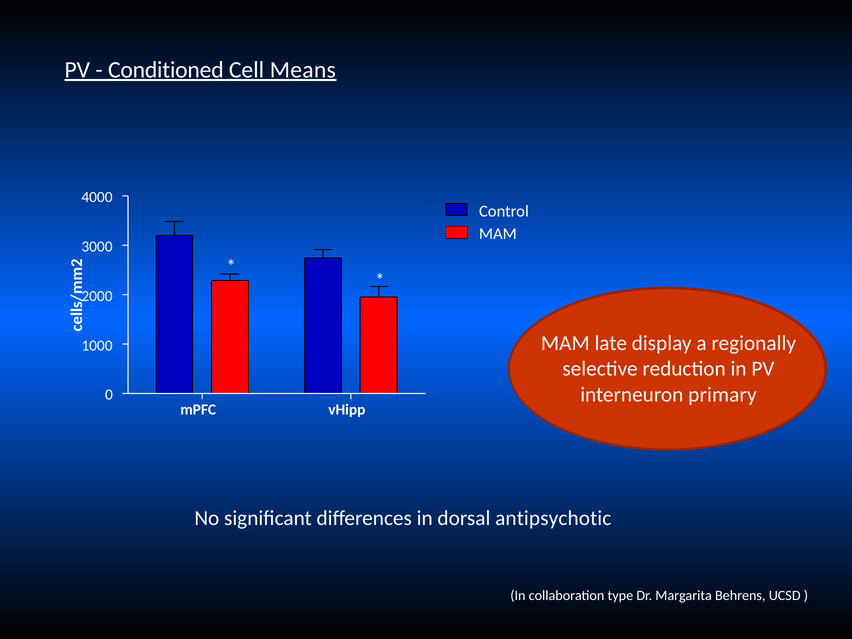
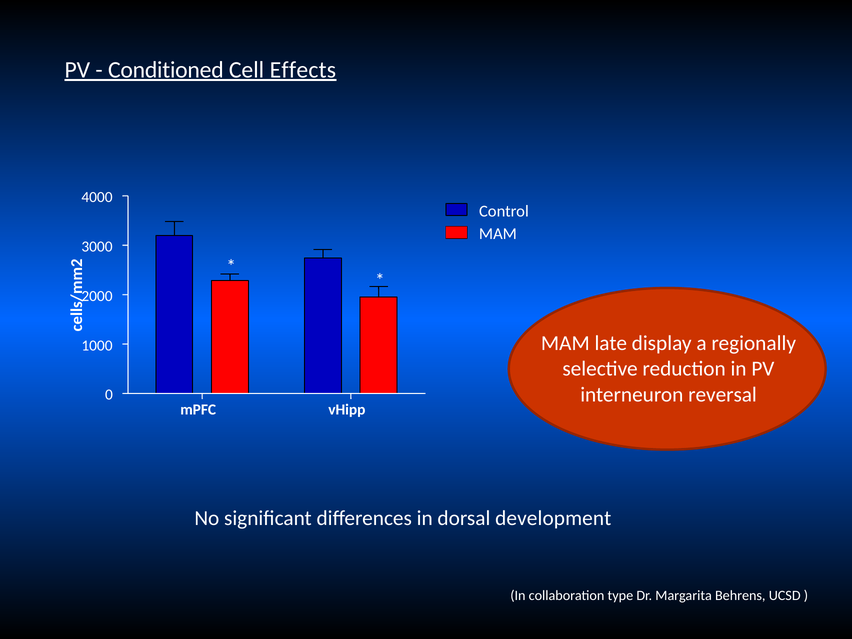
Means: Means -> Effects (303, 70)
primary: primary -> reversal (723, 395)
antipsychotic: antipsychotic -> development (553, 518)
